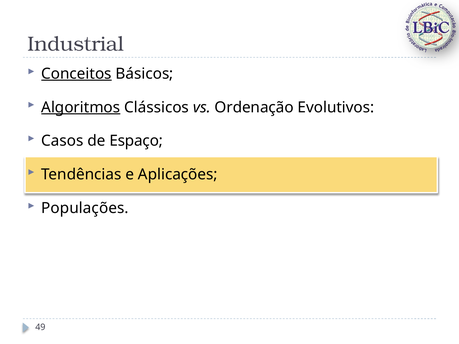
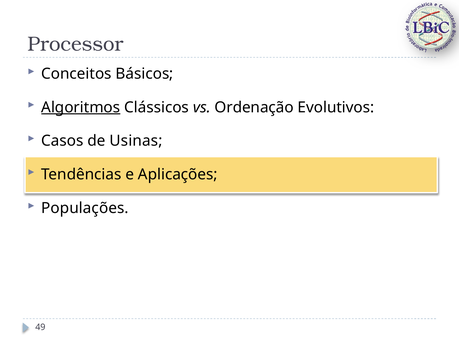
Industrial: Industrial -> Processor (76, 44)
Conceitos underline: present -> none (76, 74)
Espaço: Espaço -> Usinas (136, 141)
